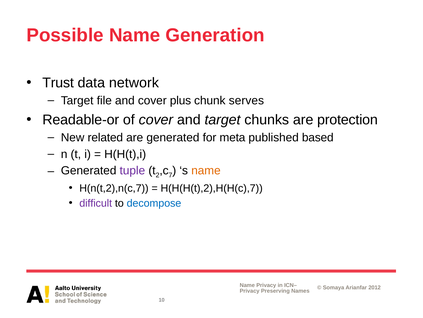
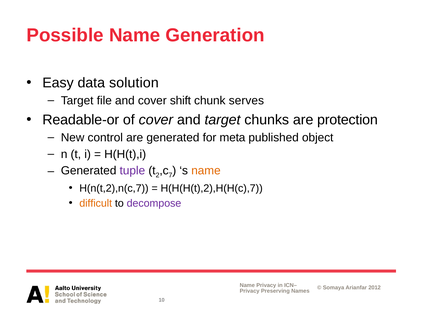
Trust: Trust -> Easy (58, 83)
network: network -> solution (134, 83)
plus: plus -> shift (180, 100)
related: related -> control (105, 137)
based: based -> object (318, 137)
difficult colour: purple -> orange (96, 203)
decompose colour: blue -> purple (154, 203)
